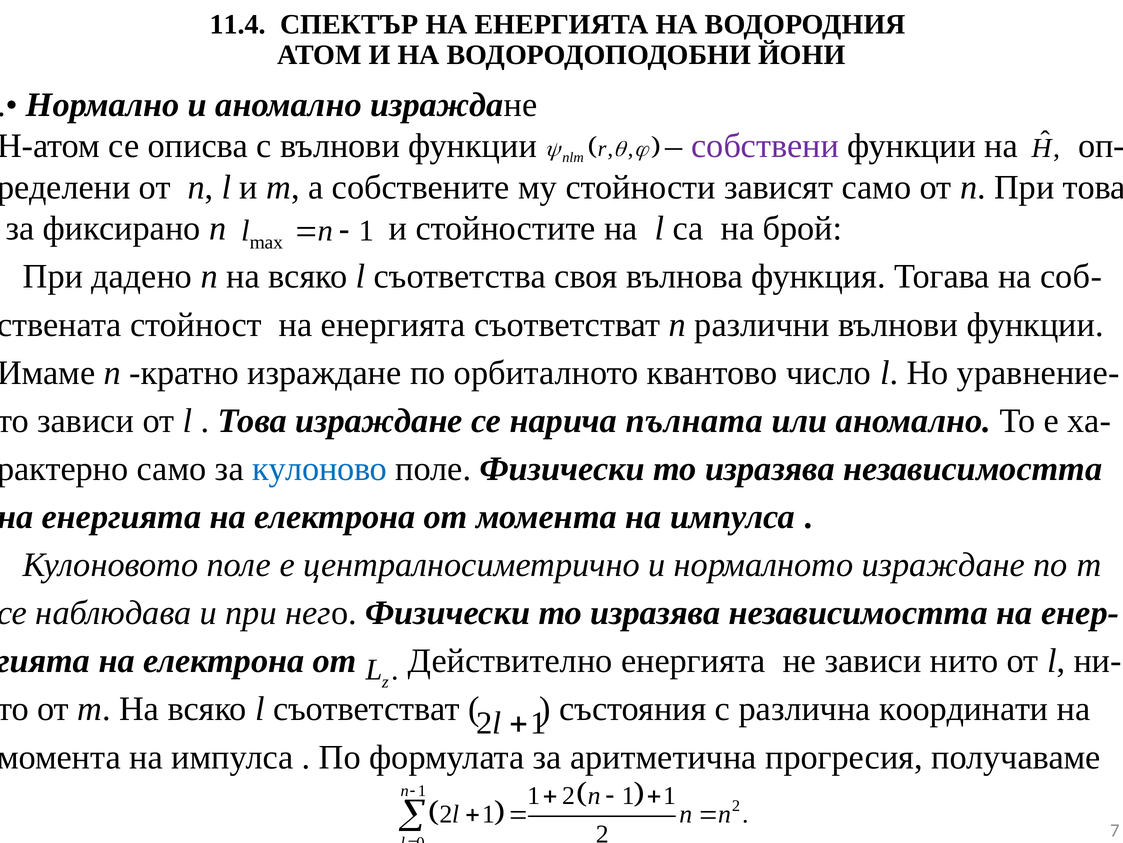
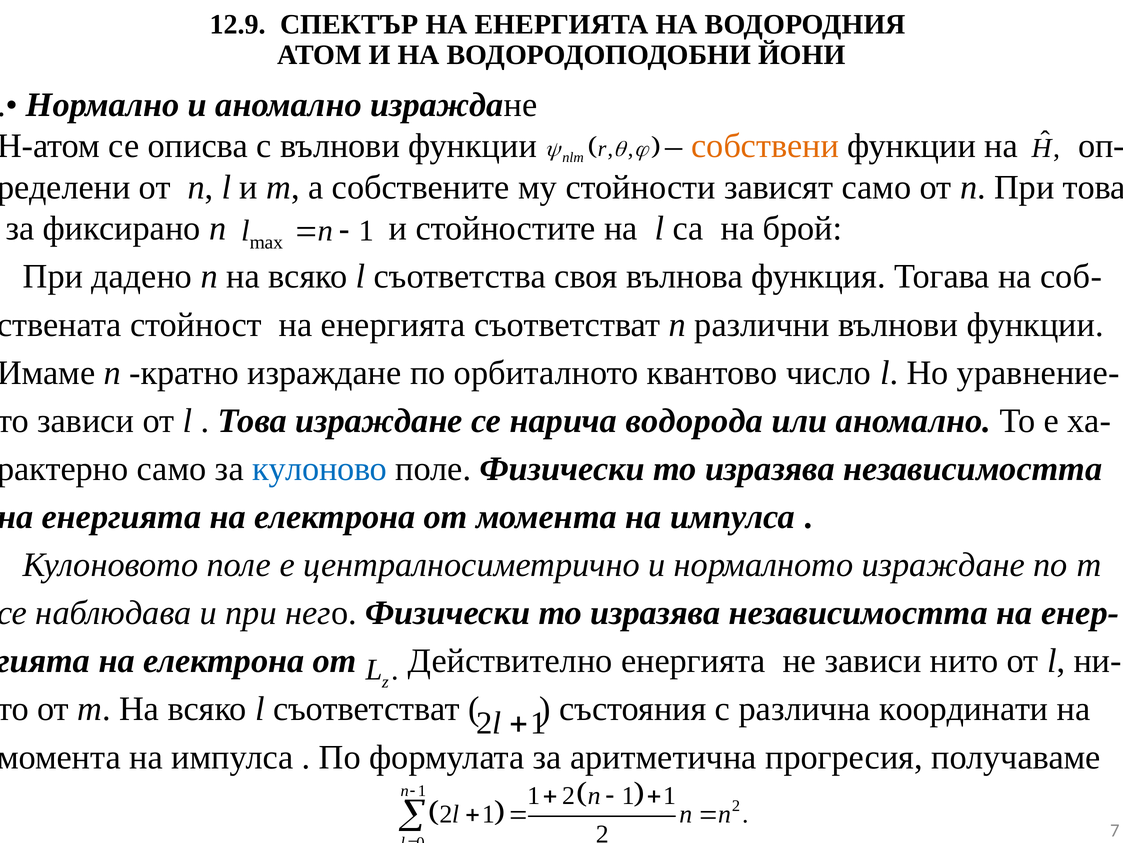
11.4: 11.4 -> 12.9 (238, 24)
собствени colour: purple -> orange (765, 146)
пълната: пълната -> водорода (694, 420)
